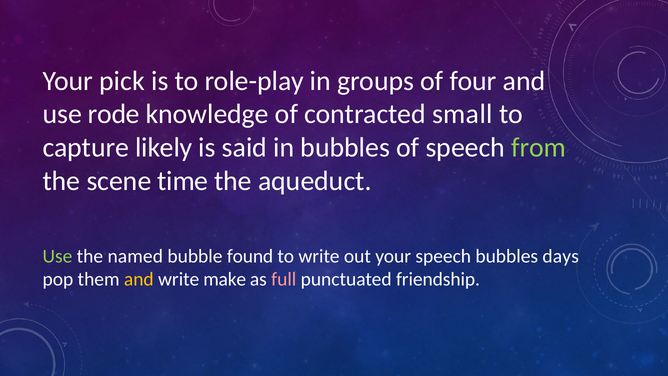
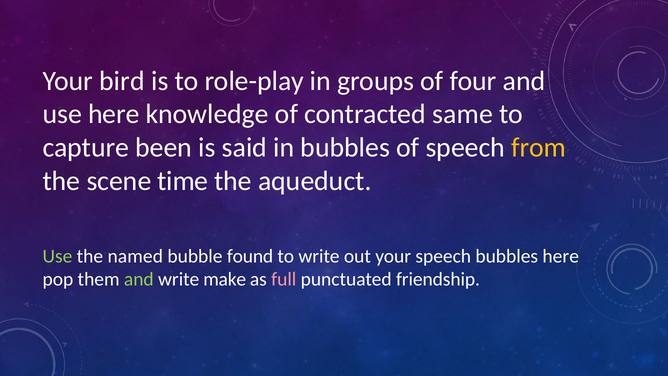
pick: pick -> bird (122, 81)
use rode: rode -> here (114, 114)
small: small -> same (462, 114)
likely: likely -> been (164, 148)
from colour: light green -> yellow (539, 148)
bubbles days: days -> here (561, 256)
and colour: yellow -> light green (139, 279)
